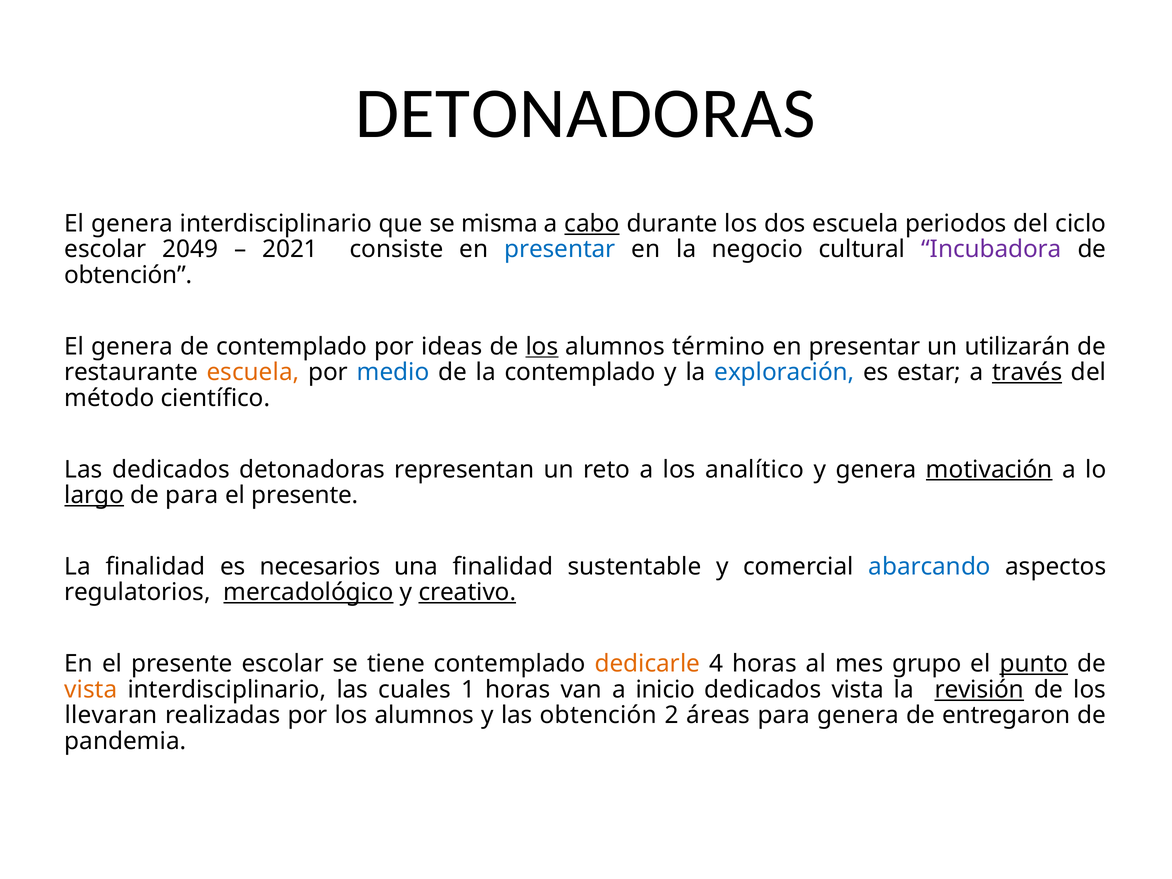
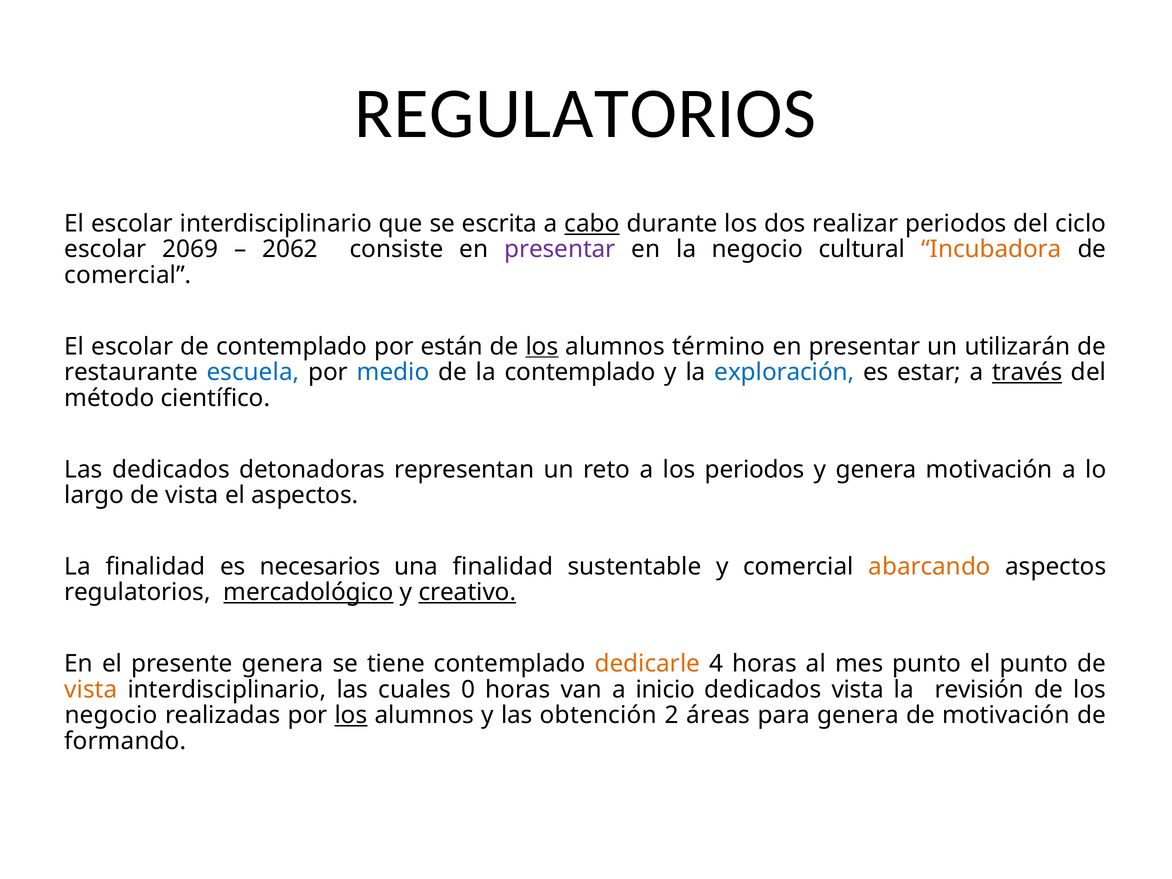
DETONADORAS: DETONADORAS -> REGULATORIOS (585, 113)
genera: genera -> escolar (132, 224)
misma: misma -> escrita (500, 224)
dos escuela: escuela -> realizar (855, 224)
2049: 2049 -> 2069 (190, 249)
2021: 2021 -> 2062 (290, 249)
presentar colour: blue -> purple (560, 249)
Incubadora colour: purple -> orange (991, 249)
obtención: obtención -> comercial (128, 275)
genera: genera -> escolar (132, 346)
ideas: ideas -> están (452, 346)
escuela colour: orange -> blue (253, 372)
los analítico: analítico -> periodos (755, 469)
motivación underline: present -> none (989, 469)
largo underline: present -> none (94, 495)
para: para -> vista (192, 495)
presente: presente -> aspectos (305, 495)
abarcando colour: blue -> orange (930, 567)
presente escolar: escolar -> genera (283, 664)
mes grupo: grupo -> punto (927, 664)
punto underline: present -> none (1034, 664)
1: 1 -> 0 (468, 690)
revisión underline: present -> none (979, 690)
llevaran: llevaran -> negocio (111, 715)
los underline: none -> present (351, 715)
de entregaron: entregaron -> motivación (1006, 715)
pandemia: pandemia -> formando (125, 741)
